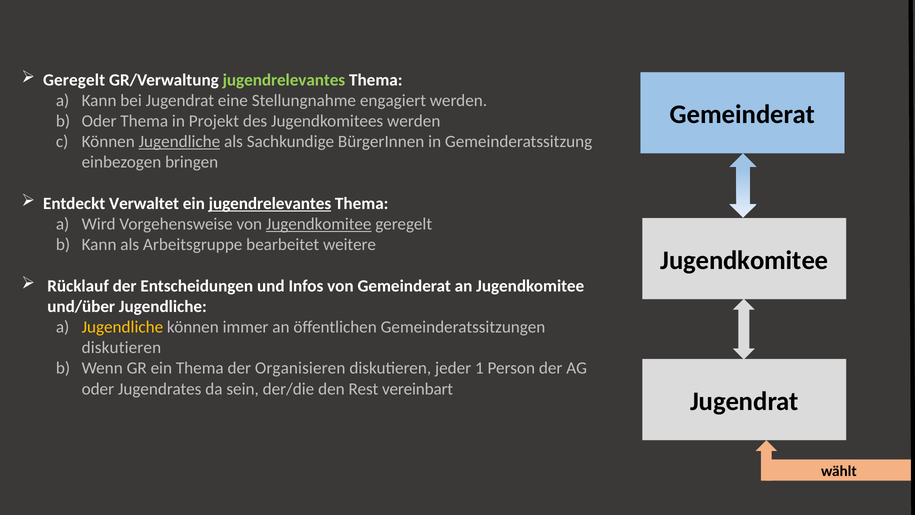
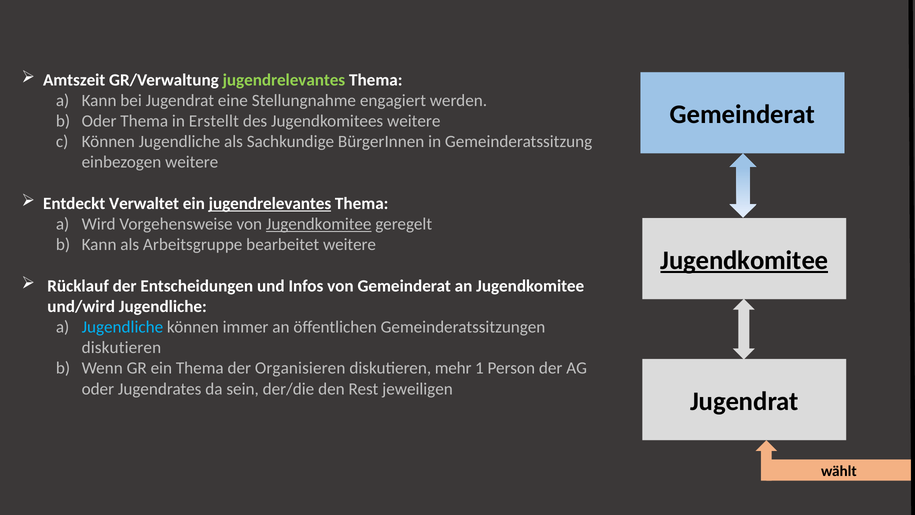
Geregelt: Geregelt -> Amtszeit (74, 80)
Projekt: Projekt -> Erstellt (214, 121)
Jugendkomitees werden: werden -> weitere (414, 121)
Jugendliche underline: present -> none (179, 142)
einbezogen bringen: bringen -> weitere (192, 162)
Jugendkomitee underline: none -> present (744, 260)
und/über: und/über -> und/wird (81, 306)
Jugendliche colour: yellow -> light blue (122, 327)
jeder: jeder -> mehr (453, 368)
vereinbart: vereinbart -> jeweiligen (417, 389)
